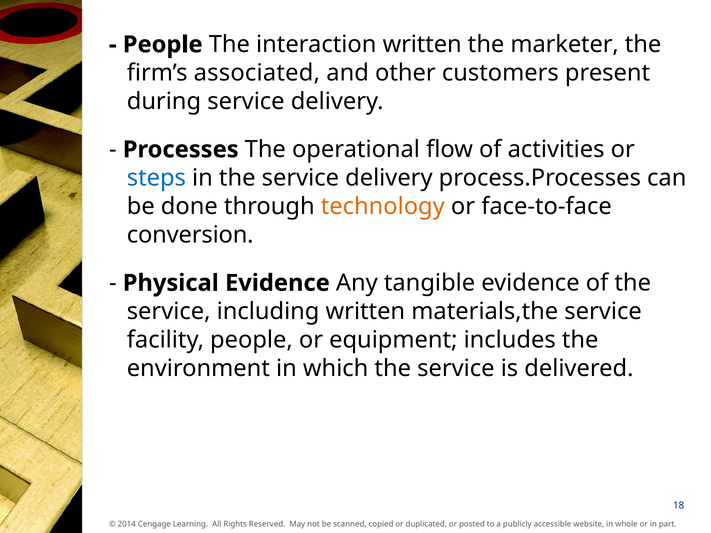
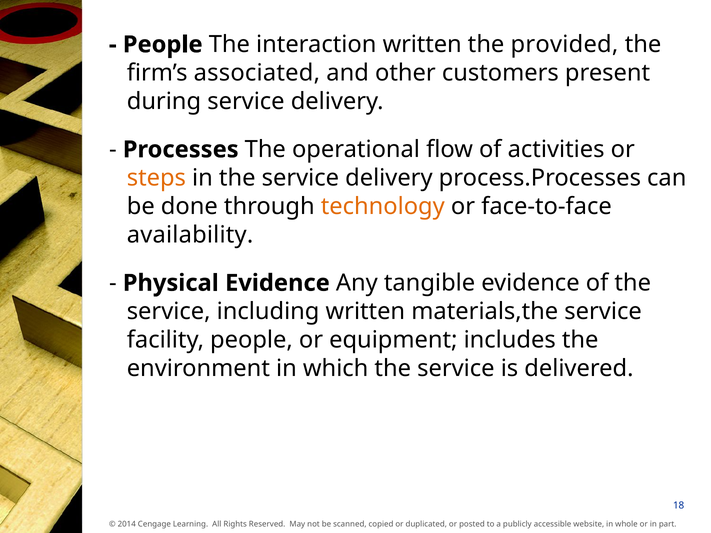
marketer: marketer -> provided (564, 45)
steps colour: blue -> orange (156, 178)
conversion: conversion -> availability (190, 235)
